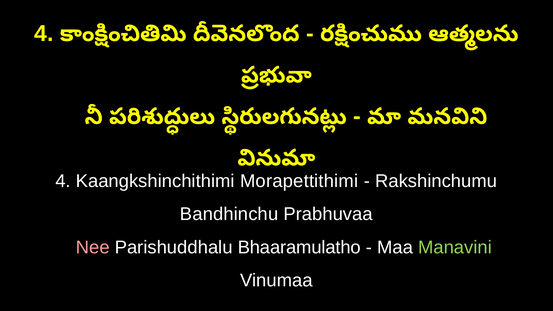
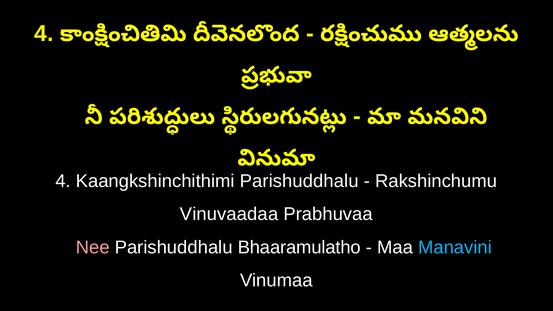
Kaangkshinchithimi Morapettithimi: Morapettithimi -> Parishuddhalu (299, 181)
Bandhinchu: Bandhinchu -> Vinuvaadaa (229, 214)
Manavini colour: light green -> light blue (455, 247)
